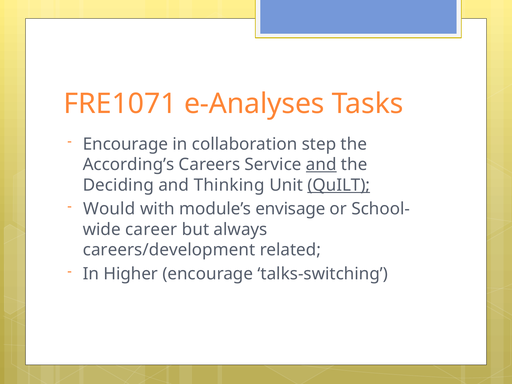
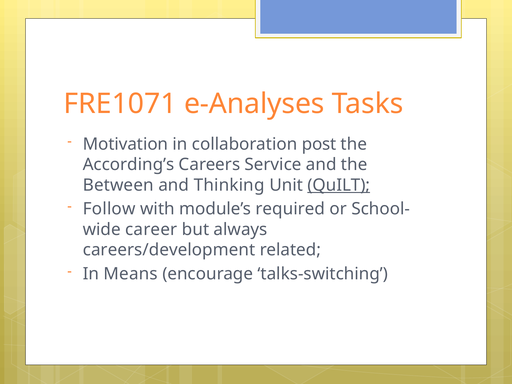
Encourage: Encourage -> Motivation (125, 144)
step: step -> post (319, 144)
and underline: present -> none (321, 165)
Deciding: Deciding -> Between (118, 185)
Would: Would -> Follow (109, 209)
envisage: envisage -> required (290, 209)
Higher: Higher -> Means (131, 274)
